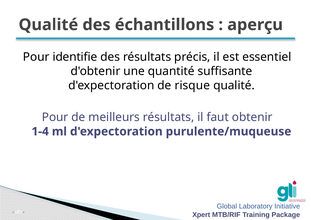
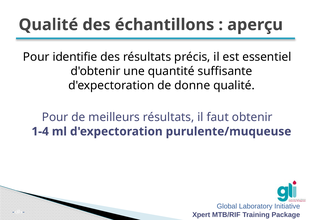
risque: risque -> donne (192, 85)
